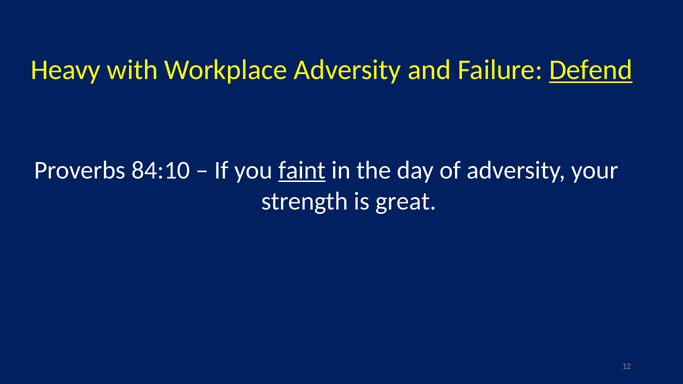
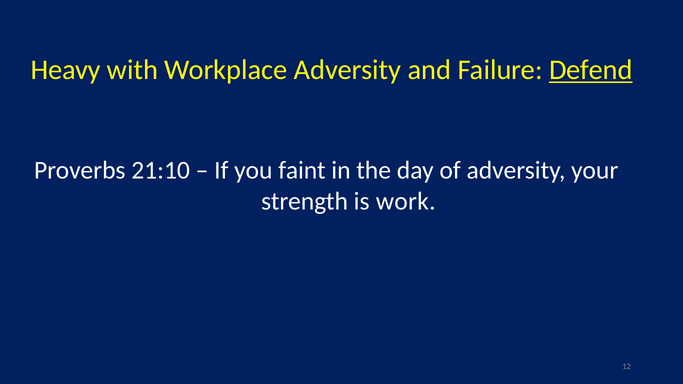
84:10: 84:10 -> 21:10 (161, 170)
faint underline: present -> none (302, 170)
great: great -> work (406, 201)
